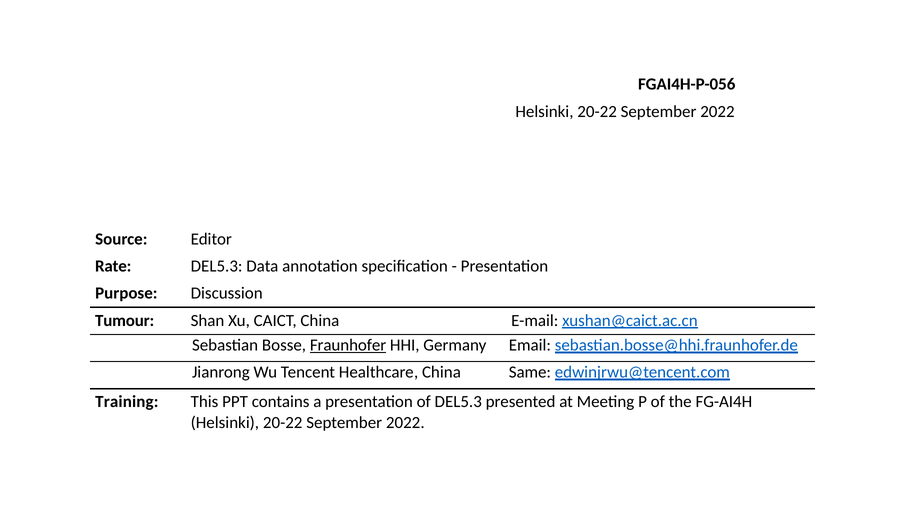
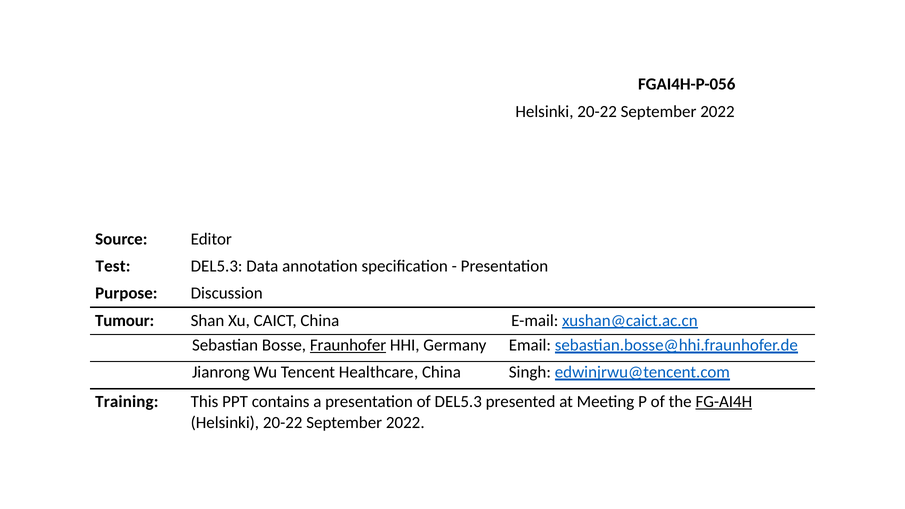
Rate: Rate -> Test (113, 266)
Same: Same -> Singh (530, 372)
FG-AI4H underline: none -> present (724, 402)
